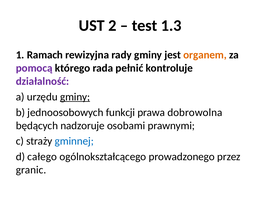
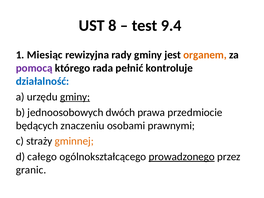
2: 2 -> 8 (112, 26)
1.3: 1.3 -> 9.4 (171, 26)
Ramach: Ramach -> Miesiąc (45, 55)
działalność colour: purple -> blue (42, 81)
funkcji: funkcji -> dwóch (120, 112)
dobrowolna: dobrowolna -> przedmiocie (195, 112)
nadzoruje: nadzoruje -> znaczeniu (82, 126)
gminnej colour: blue -> orange (74, 141)
prowadzonego underline: none -> present (182, 157)
